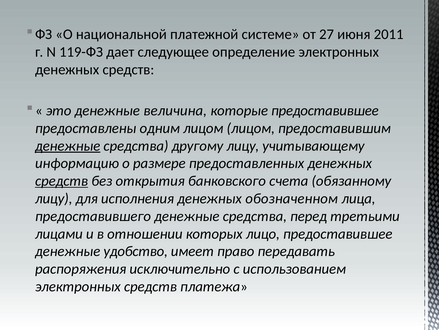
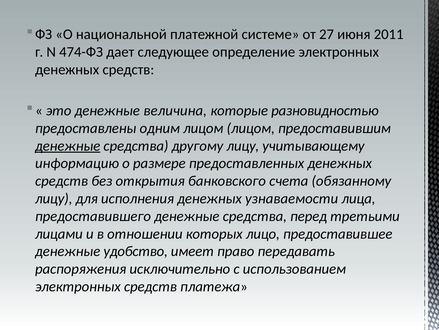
119-ФЗ: 119-ФЗ -> 474-ФЗ (81, 52)
которые предоставившее: предоставившее -> разновидностью (325, 110)
средств underline: present -> none (62, 181)
обозначенном: обозначенном -> узнаваемости (292, 198)
